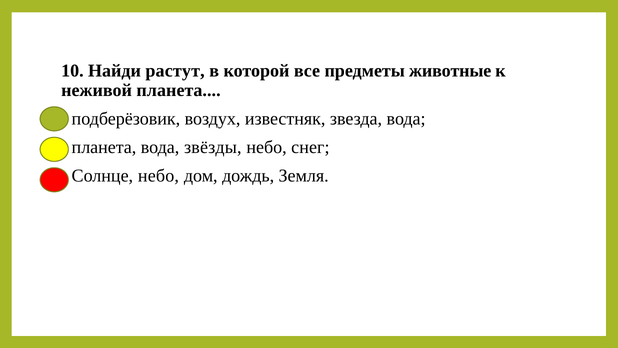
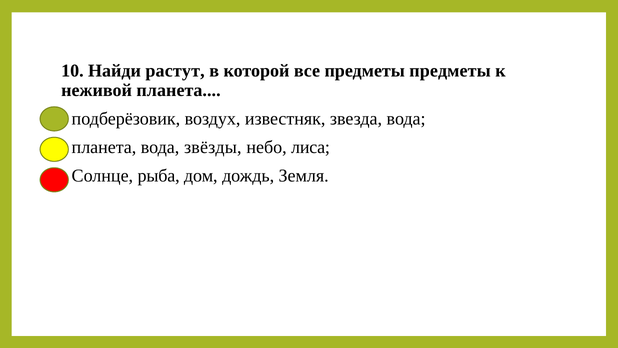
предметы животные: животные -> предметы (450, 71)
снег: снег -> лиса (311, 147)
Солнце небо: небо -> рыба (159, 176)
